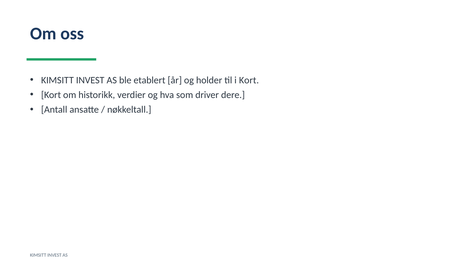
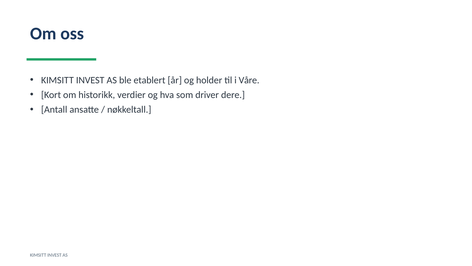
i Kort: Kort -> Våre (249, 80)
